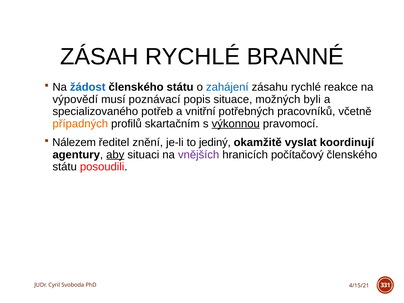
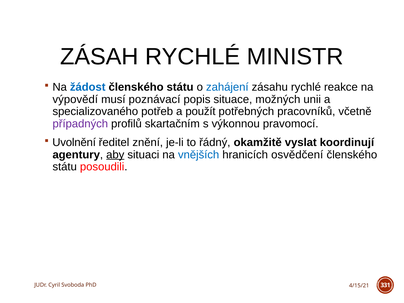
BRANNÉ: BRANNÉ -> MINISTR (295, 57)
byli: byli -> unii (312, 99)
vnitřní: vnitřní -> použít (201, 111)
případných colour: orange -> purple (80, 124)
výkonnou underline: present -> none (236, 124)
Nálezem: Nálezem -> Uvolnění (74, 142)
jediný: jediný -> řádný (215, 142)
vnějších colour: purple -> blue (199, 155)
počítačový: počítačový -> osvědčení (297, 155)
